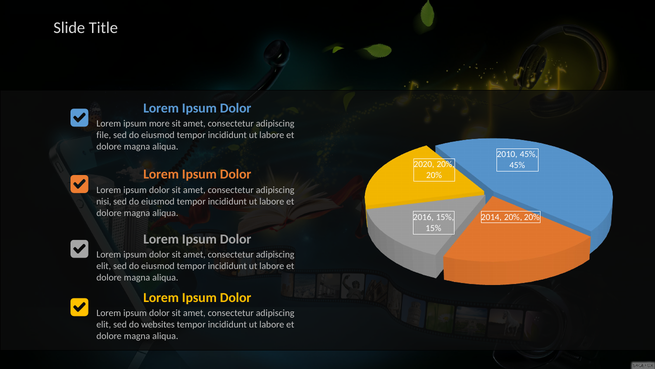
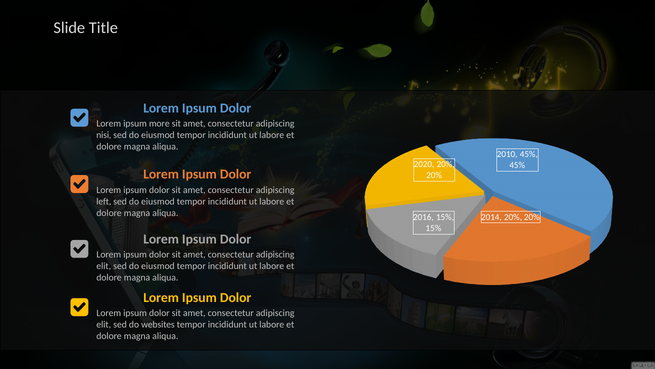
file: file -> nisi (104, 135)
nisi: nisi -> left (104, 201)
